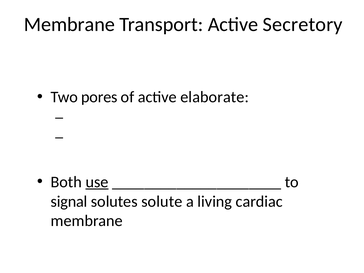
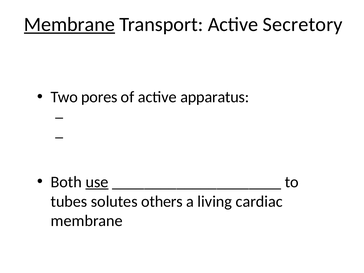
Membrane underline: none -> present (69, 24)
elaborate: elaborate -> apparatus (215, 97)
signal: signal -> tubes (69, 201)
solute: solute -> others (162, 201)
